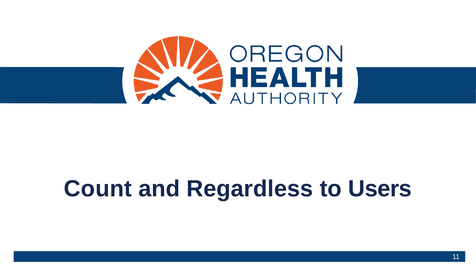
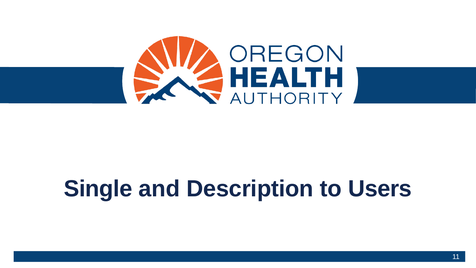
Count: Count -> Single (98, 189)
Regardless: Regardless -> Description (250, 189)
